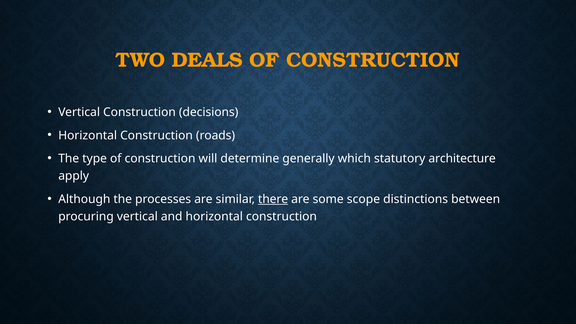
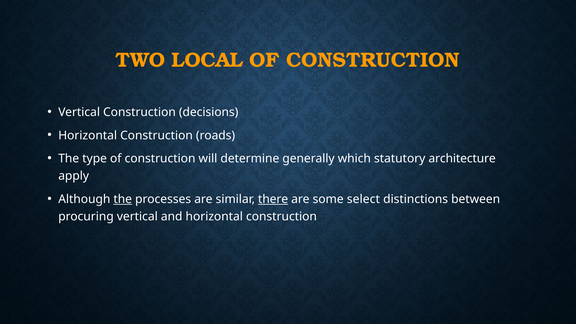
DEALS: DEALS -> LOCAL (207, 60)
the underline: none -> present (123, 199)
scope: scope -> select (363, 199)
